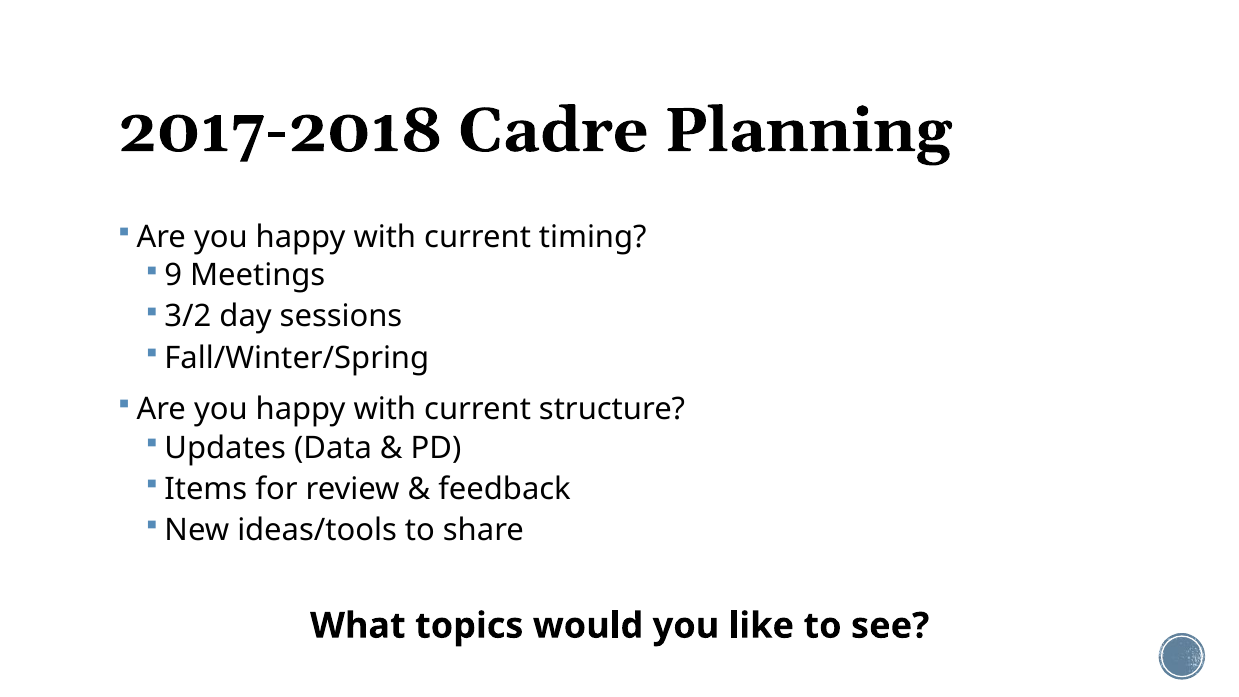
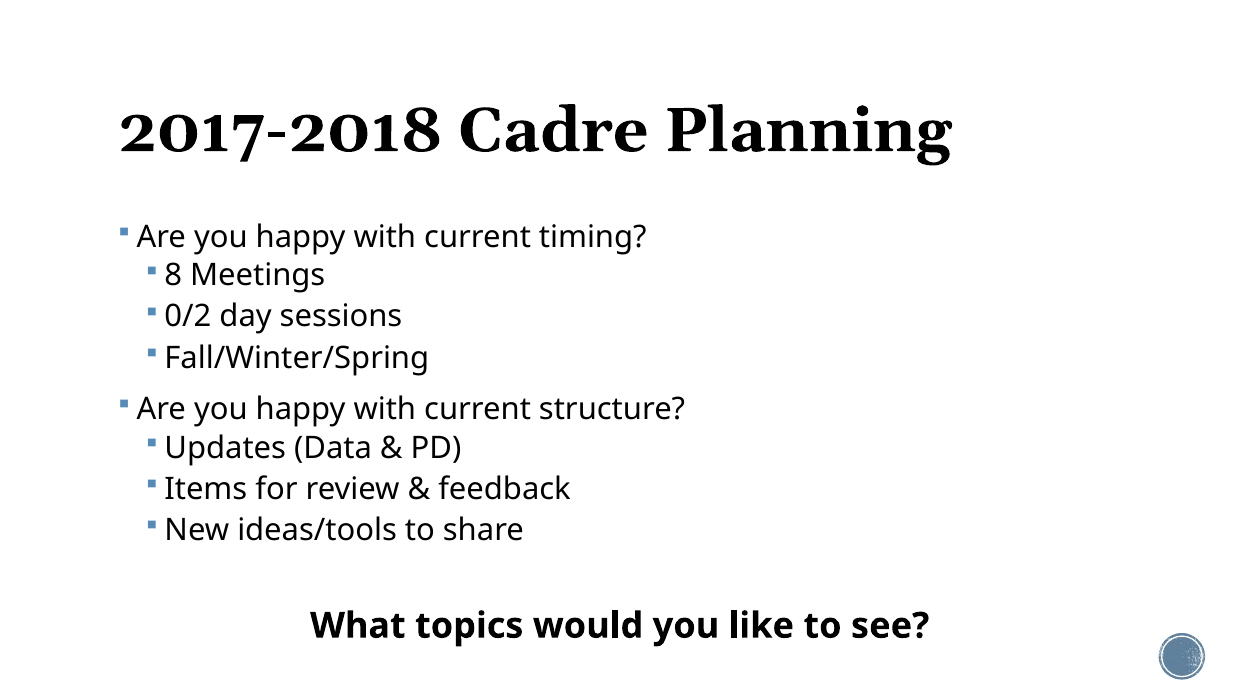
9: 9 -> 8 (173, 275)
3/2: 3/2 -> 0/2 (188, 317)
